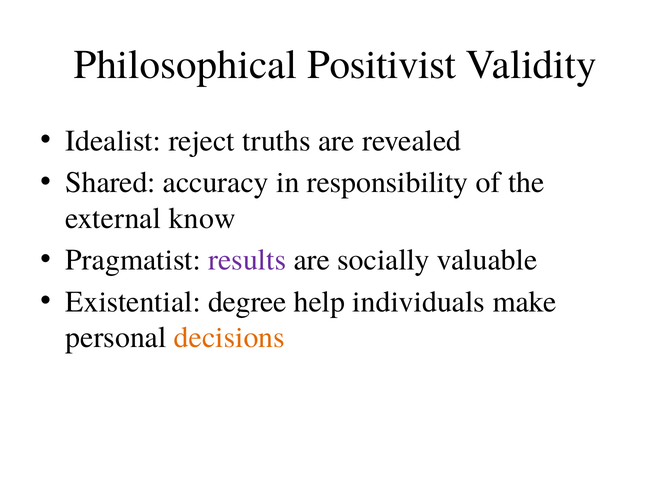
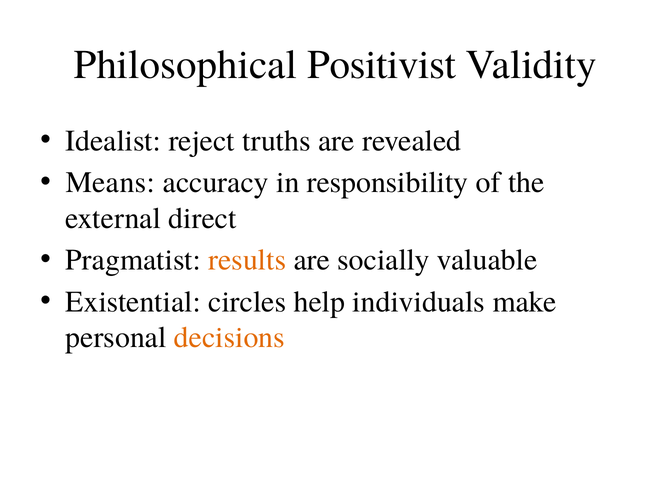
Shared: Shared -> Means (110, 183)
know: know -> direct (202, 218)
results colour: purple -> orange (247, 260)
degree: degree -> circles (247, 302)
